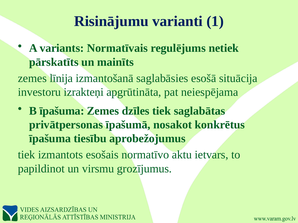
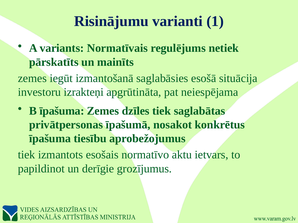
līnija: līnija -> iegūt (61, 78)
virsmu: virsmu -> derīgie (98, 169)
